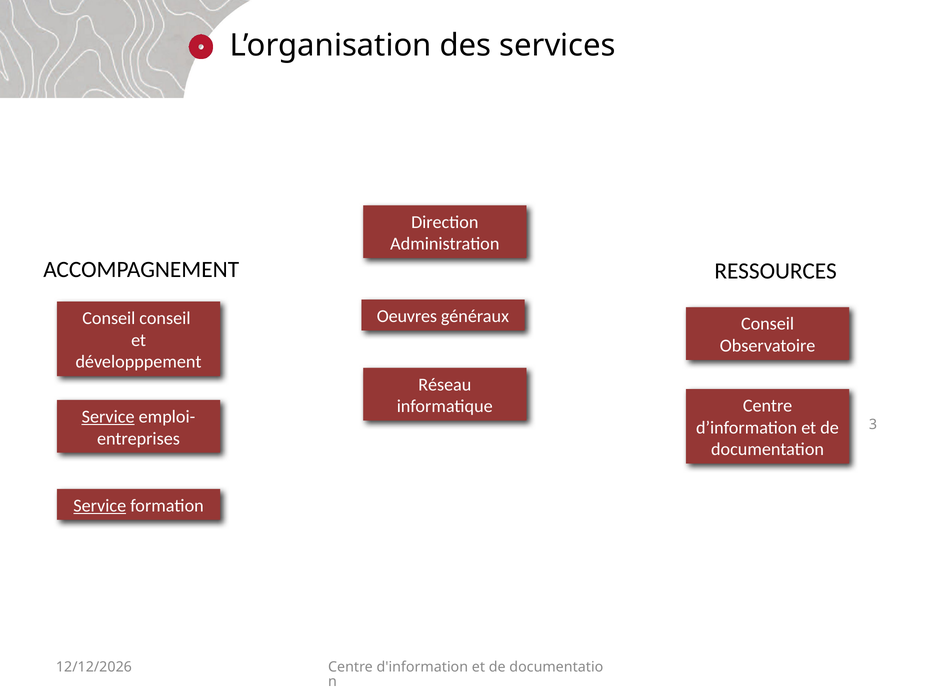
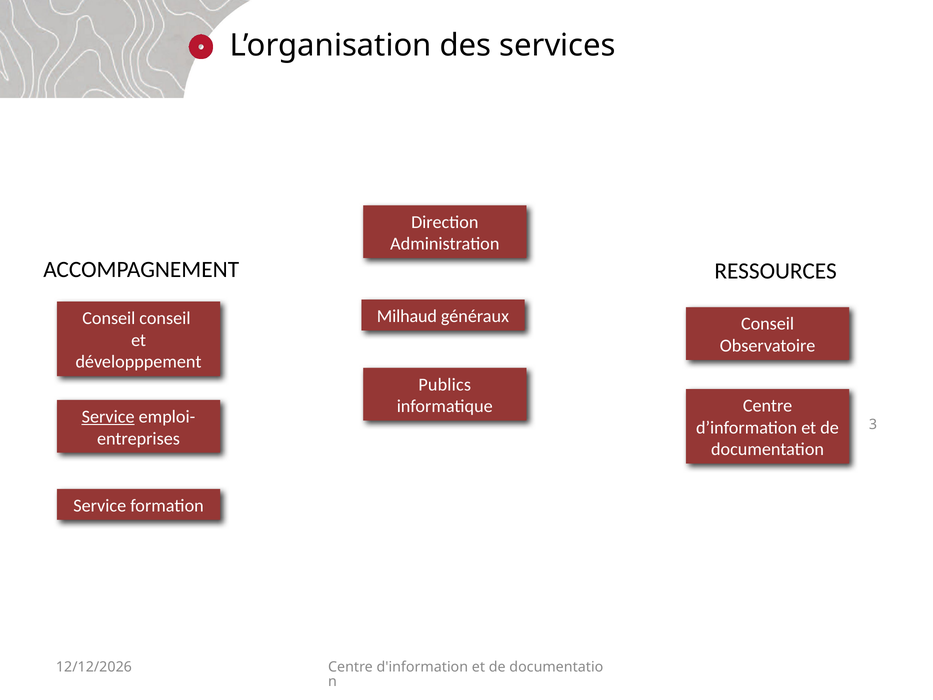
Oeuvres: Oeuvres -> Milhaud (407, 316)
Réseau: Réseau -> Publics (445, 384)
Service underline: present -> none (100, 506)
